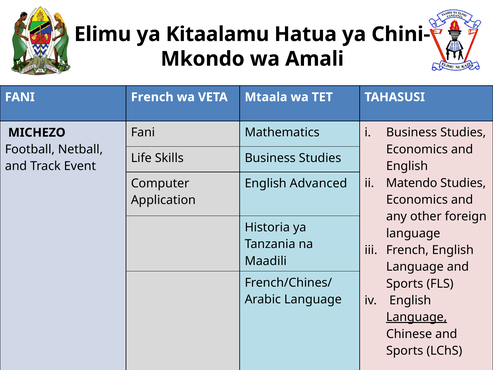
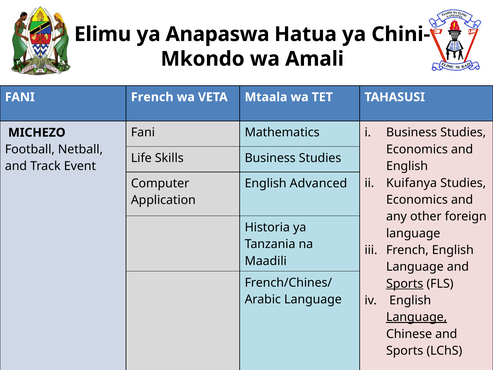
Kitaalamu: Kitaalamu -> Anapaswa (218, 34)
Matendo: Matendo -> Kuifanya (412, 183)
Sports underline: none -> present (405, 283)
